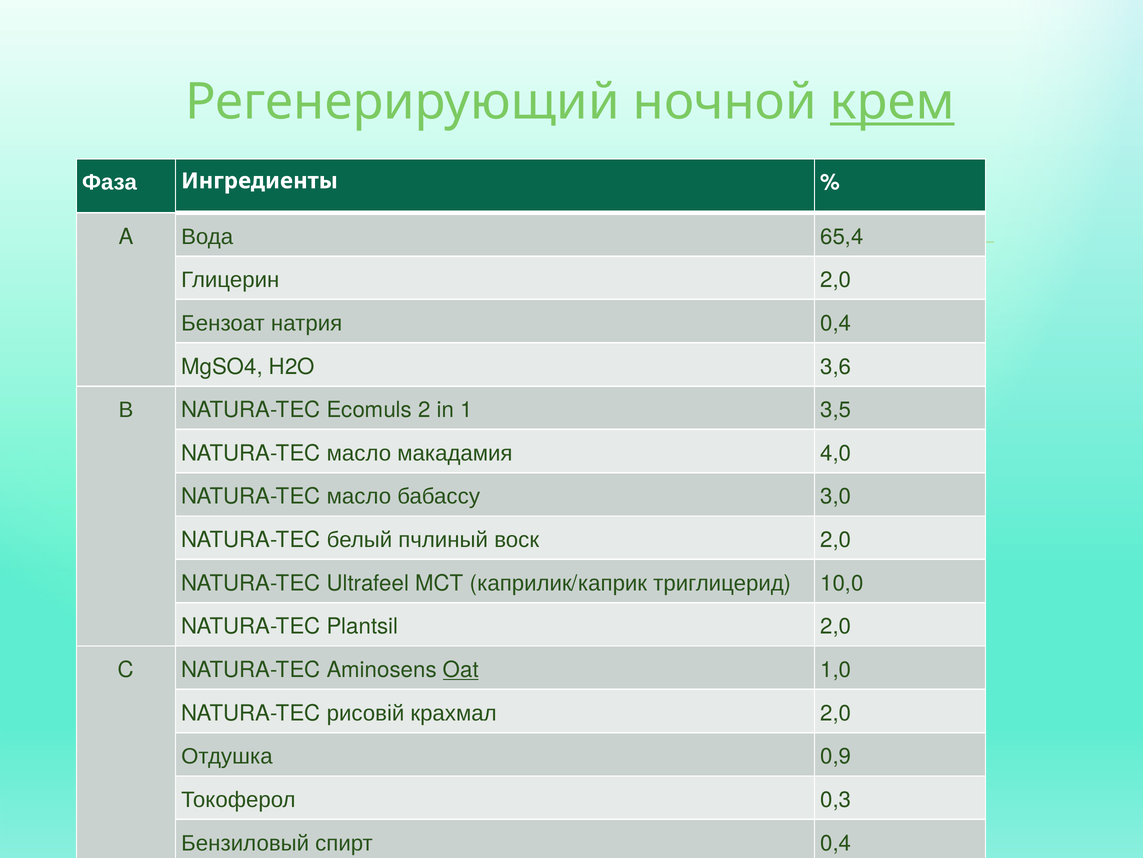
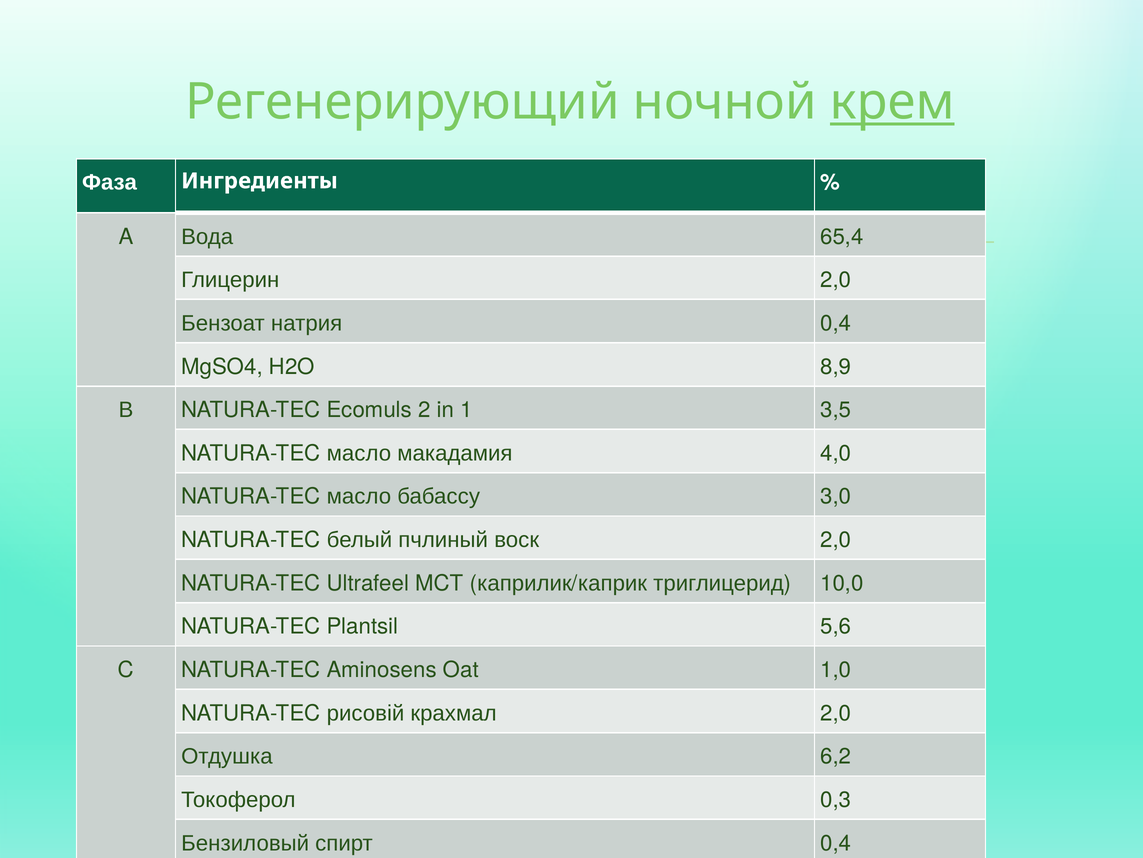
3,6: 3,6 -> 8,9 (836, 366)
Plantsil 2,0: 2,0 -> 5,6 (836, 626)
Oat underline: present -> none (461, 669)
0,9: 0,9 -> 6,2 (836, 756)
